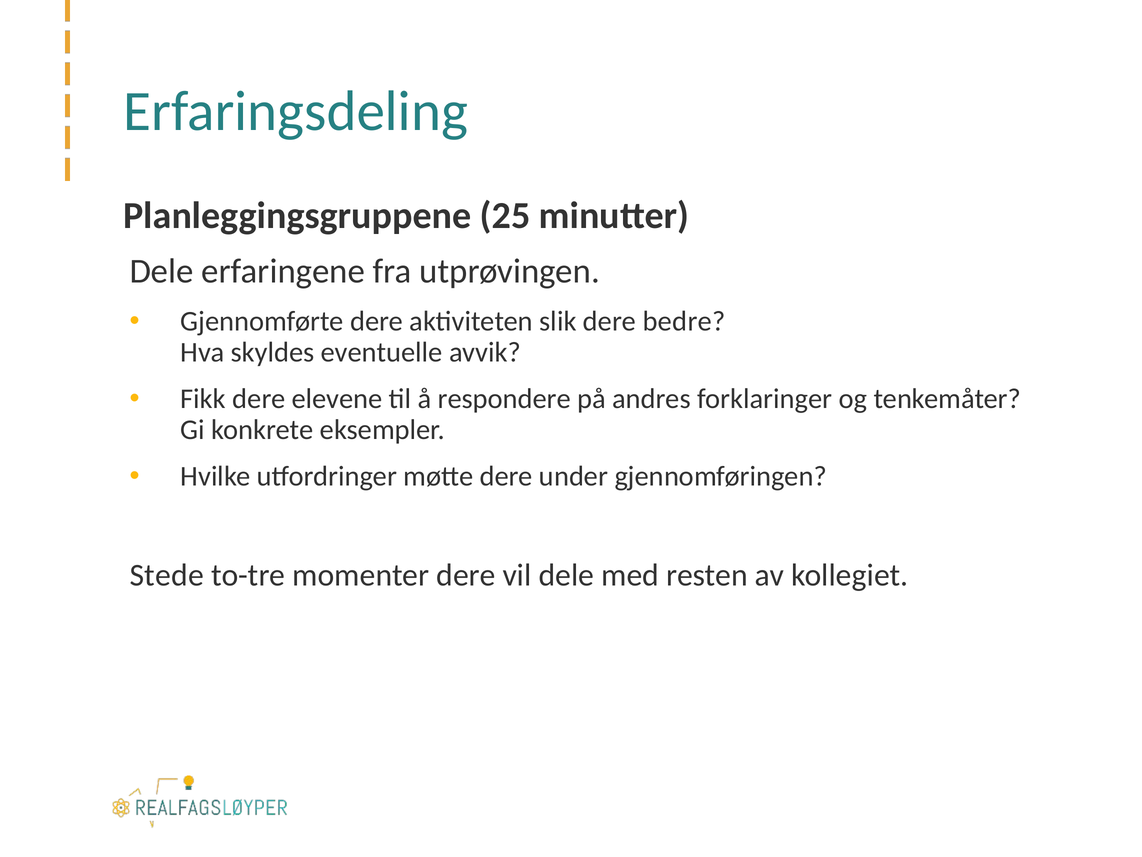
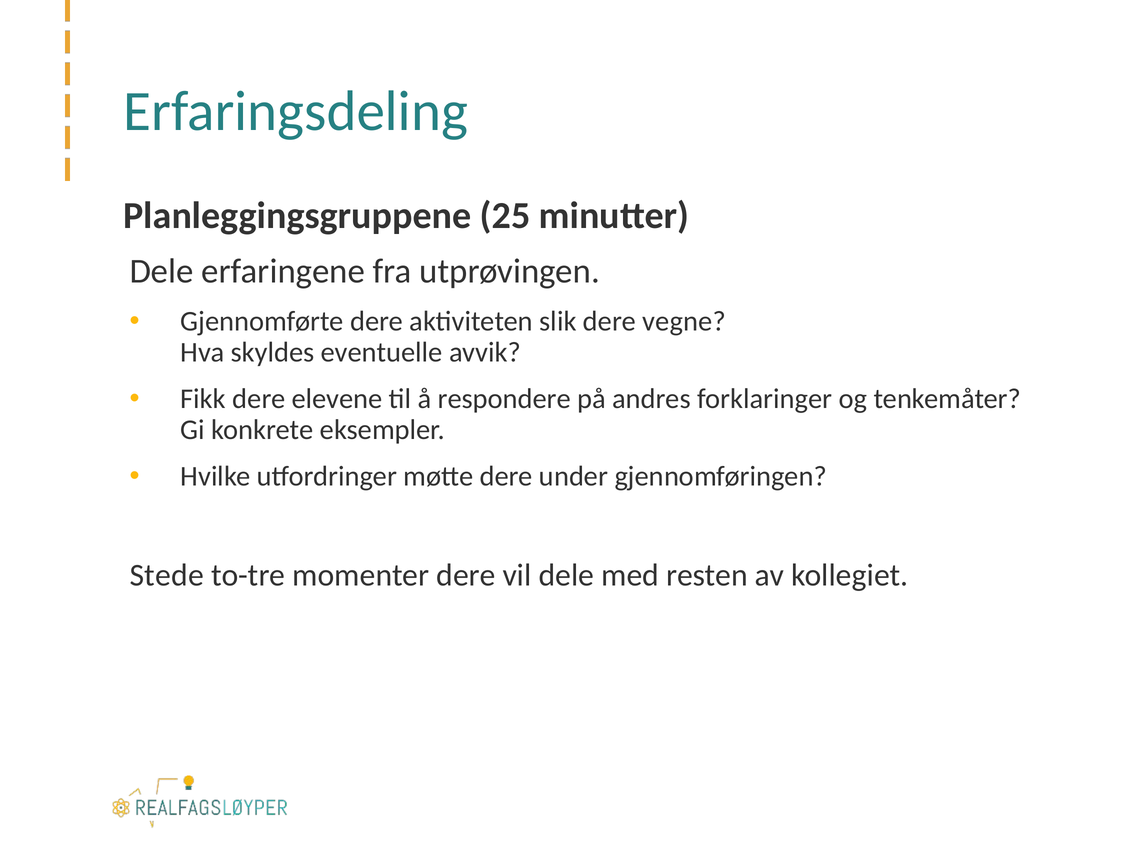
bedre: bedre -> vegne (684, 321)
